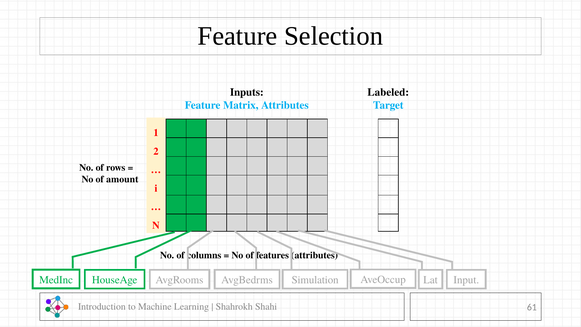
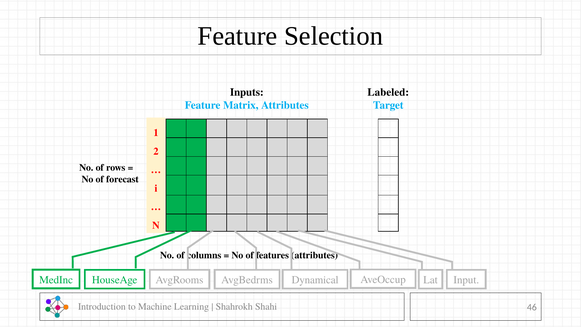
amount: amount -> forecast (122, 179)
Simulation: Simulation -> Dynamical (315, 280)
61: 61 -> 46 (532, 307)
